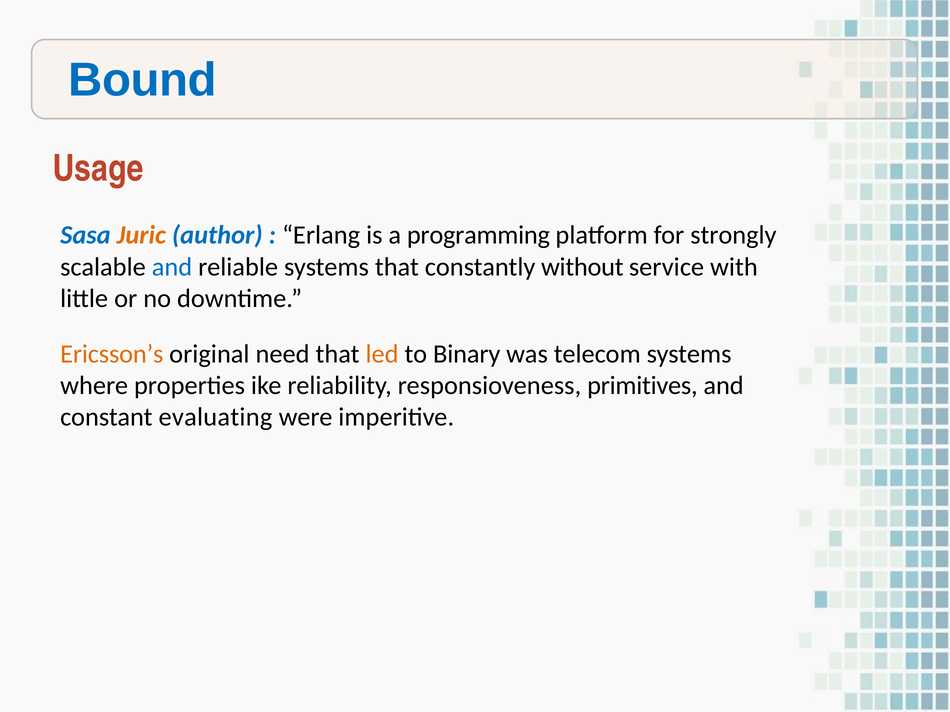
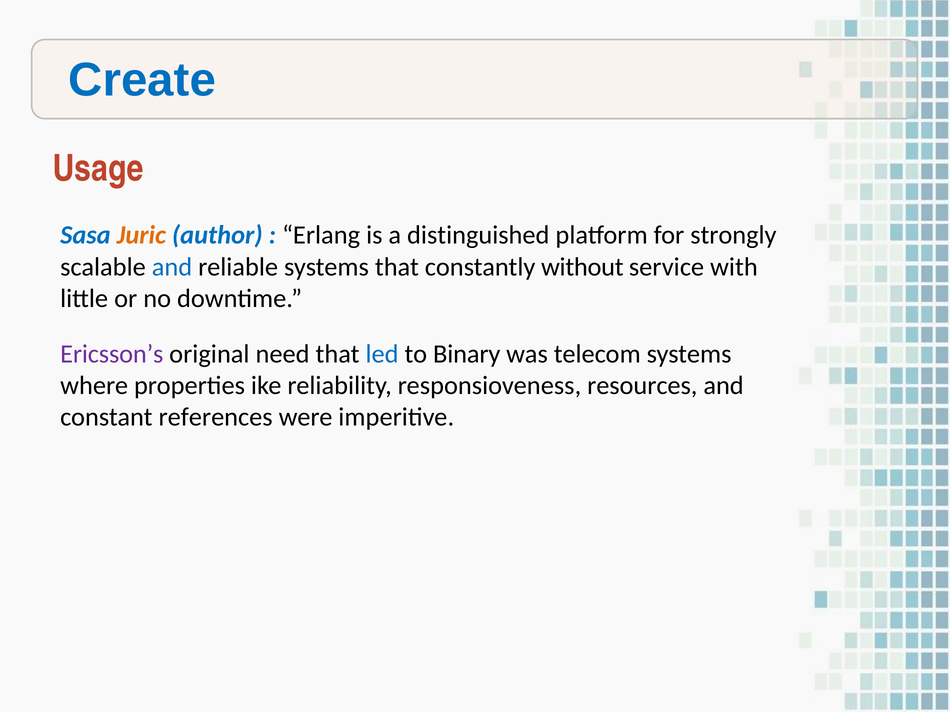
Bound: Bound -> Create (142, 80)
programming: programming -> distinguished (478, 235)
Ericsson’s colour: orange -> purple (112, 354)
led colour: orange -> blue (382, 354)
primitives: primitives -> resources (642, 386)
evaluating: evaluating -> references (216, 418)
